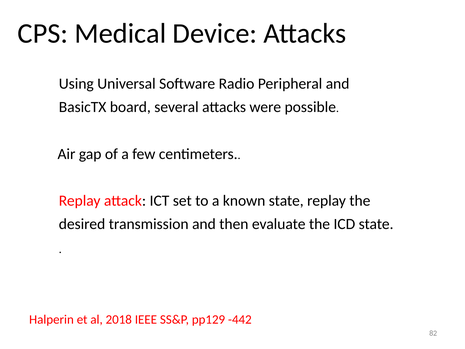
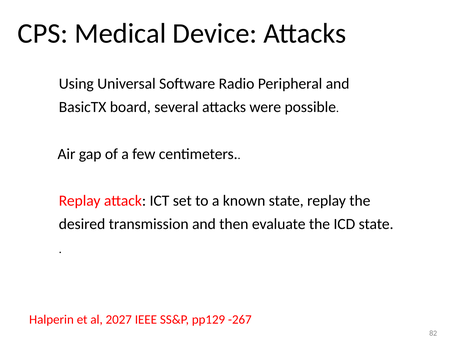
2018: 2018 -> 2027 (119, 319)
-442: -442 -> -267 (240, 319)
